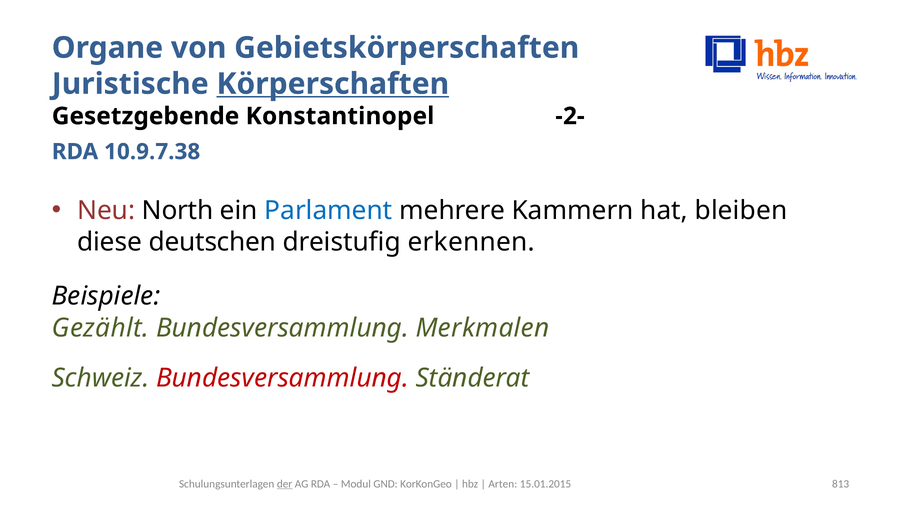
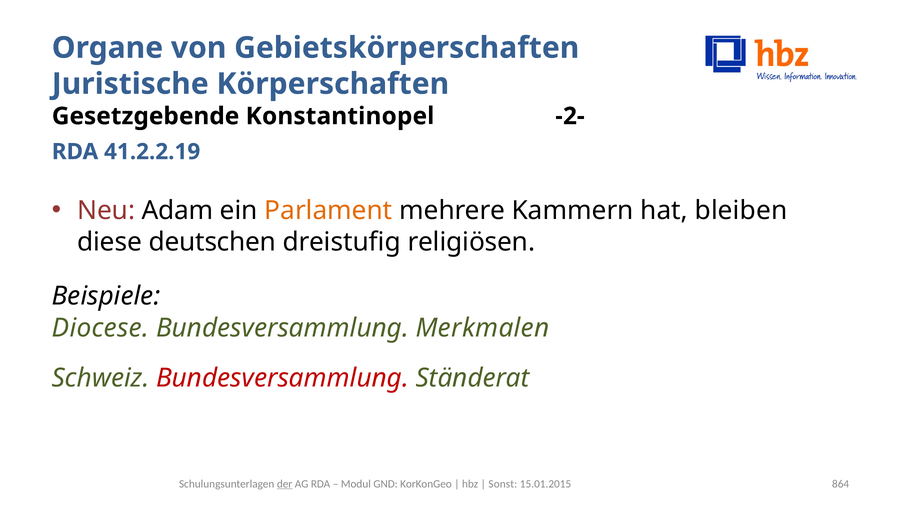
Körperschaften underline: present -> none (333, 84)
10.9.7.38: 10.9.7.38 -> 41.2.2.19 (152, 152)
North: North -> Adam (178, 211)
Parlament colour: blue -> orange (328, 211)
erkennen: erkennen -> religiösen (471, 242)
Gezählt: Gezählt -> Diocese (100, 328)
Arten: Arten -> Sonst (503, 484)
813: 813 -> 864 (841, 484)
